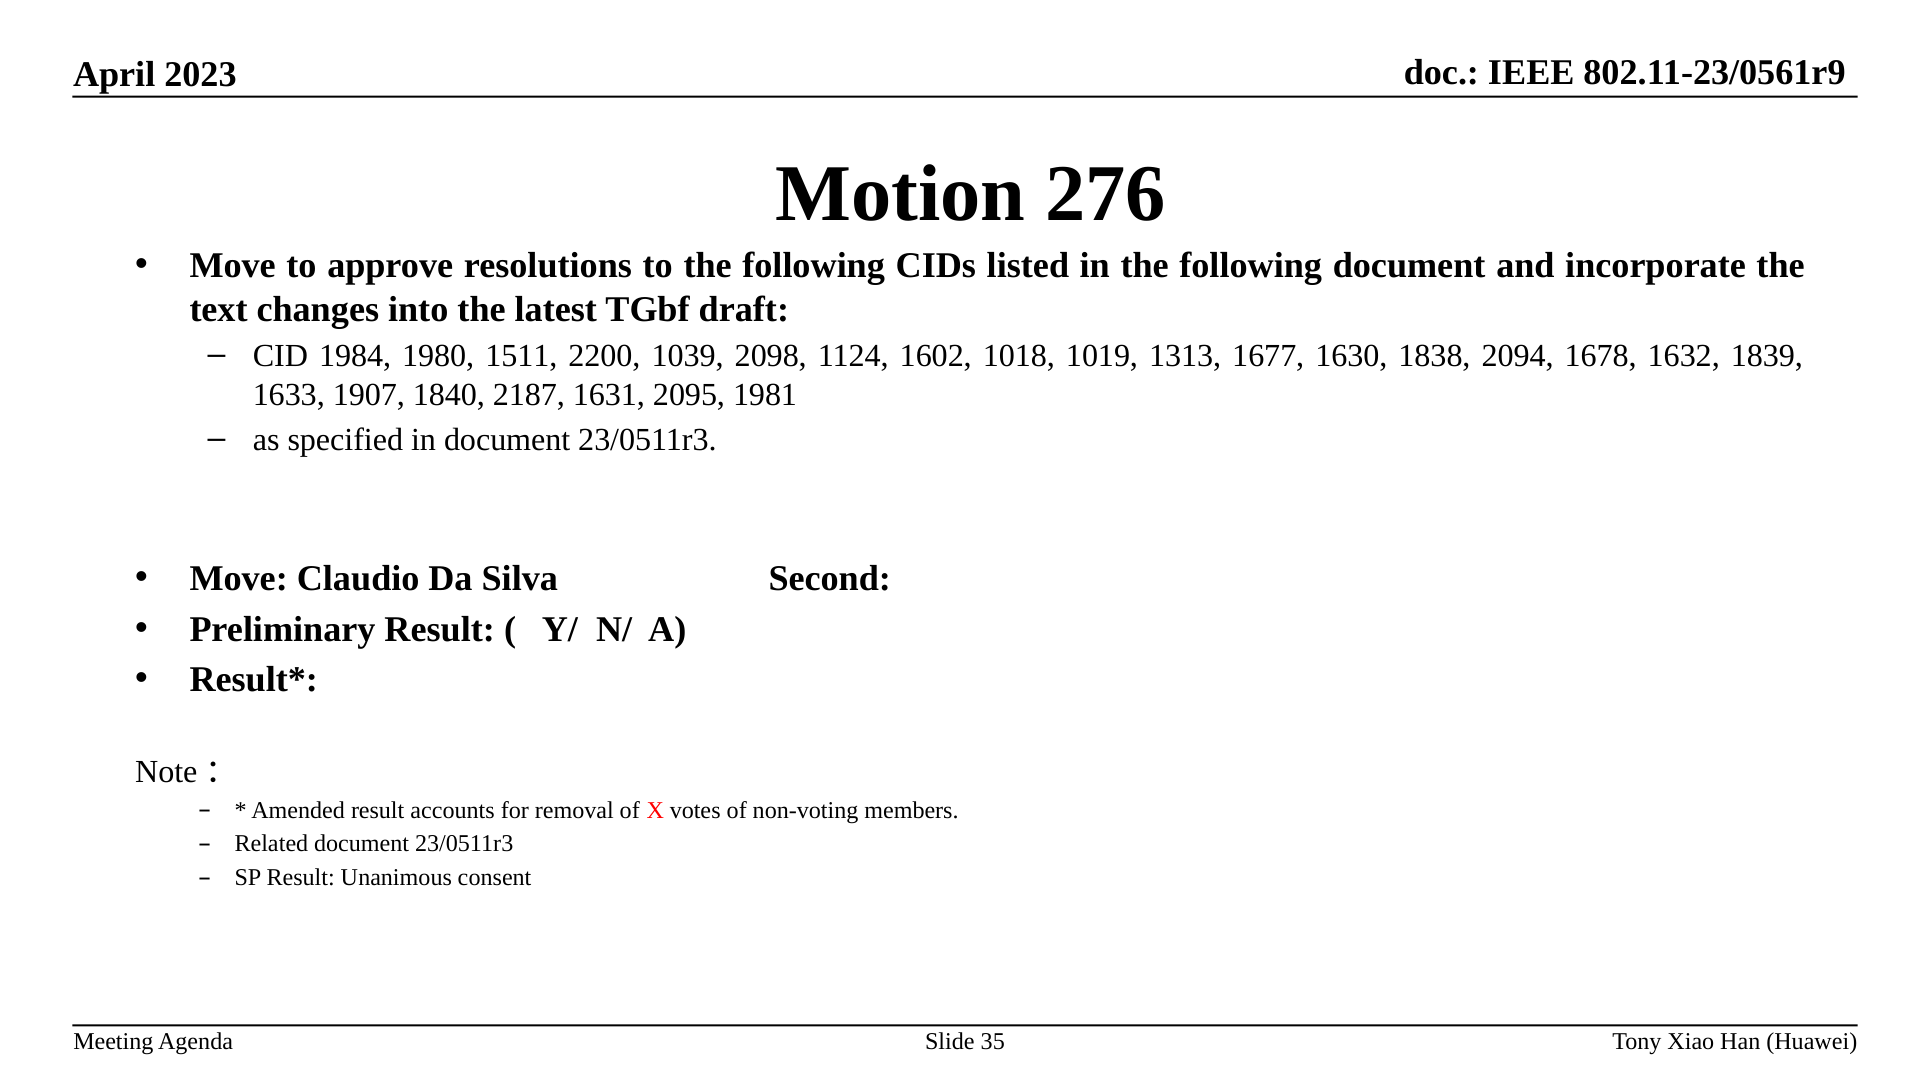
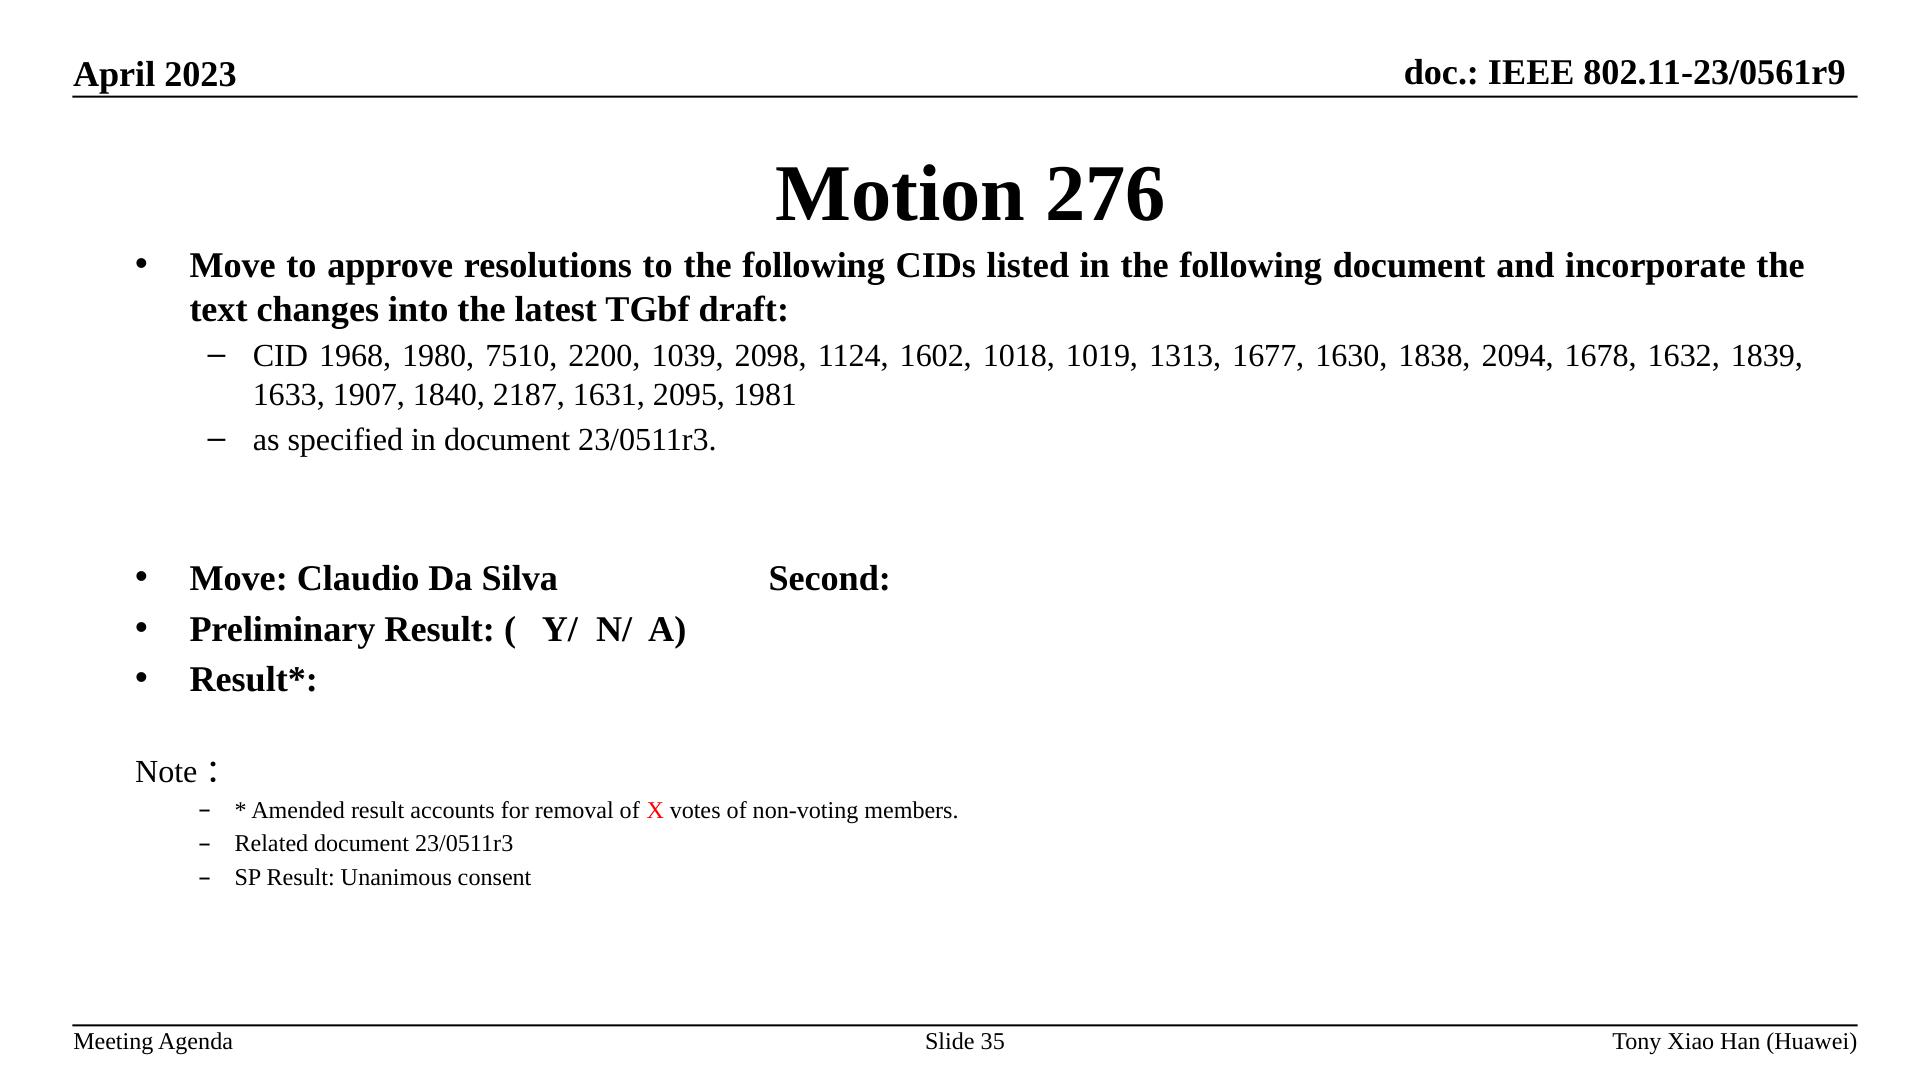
1984: 1984 -> 1968 (355, 356)
1511: 1511 -> 7510 (521, 356)
